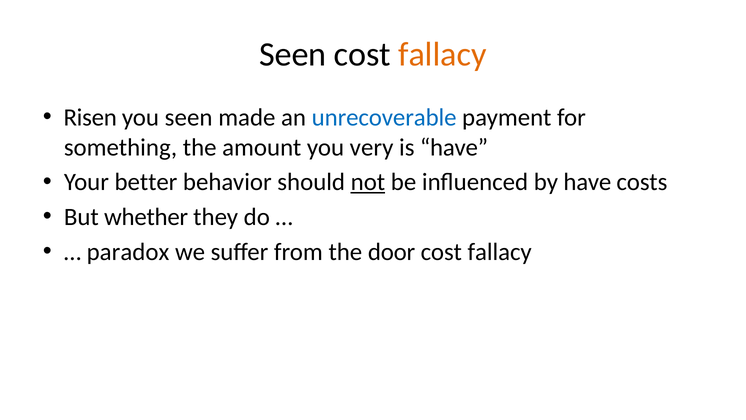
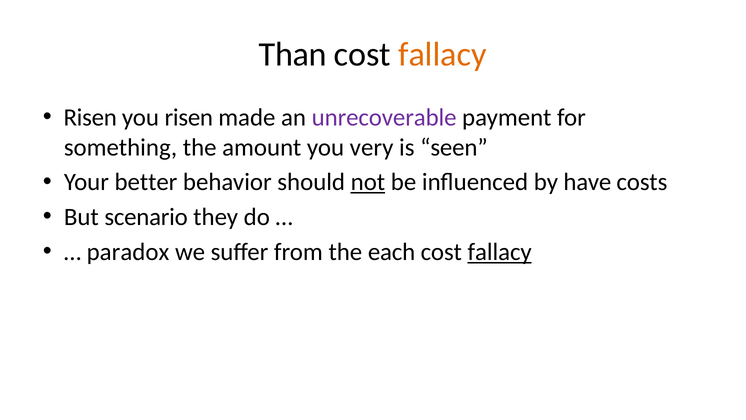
Seen: Seen -> Than (293, 54)
you seen: seen -> risen (189, 117)
unrecoverable colour: blue -> purple (384, 117)
is have: have -> seen (454, 147)
whether: whether -> scenario (146, 217)
door: door -> each (392, 252)
fallacy underline: none -> present (500, 252)
